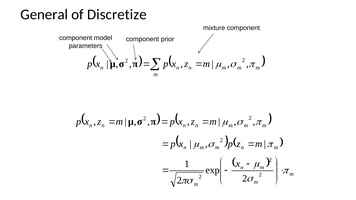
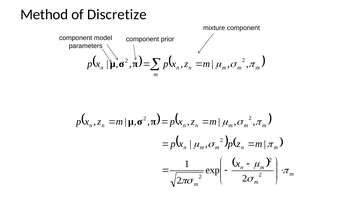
General: General -> Method (44, 14)
